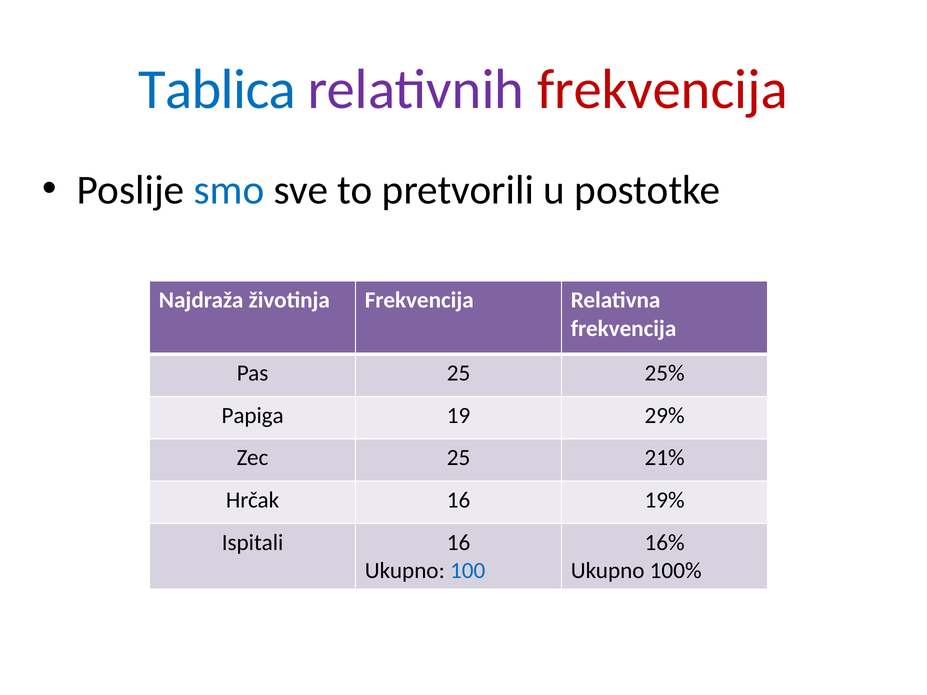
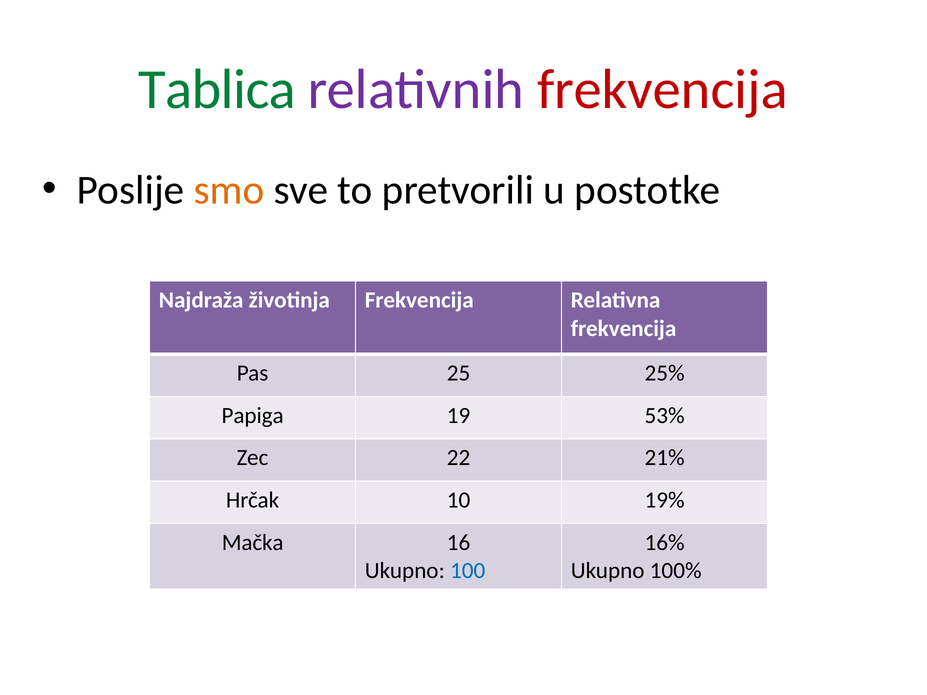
Tablica colour: blue -> green (217, 90)
smo colour: blue -> orange (229, 190)
29%: 29% -> 53% (665, 416)
Zec 25: 25 -> 22 (459, 458)
Hrčak 16: 16 -> 10 (459, 500)
Ispitali: Ispitali -> Mačka (253, 543)
